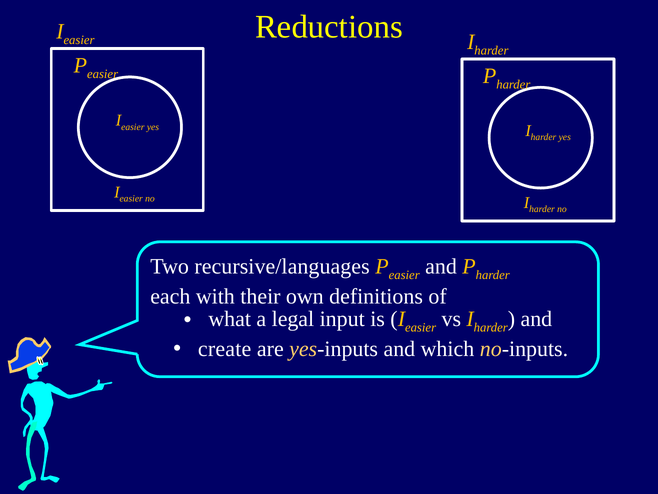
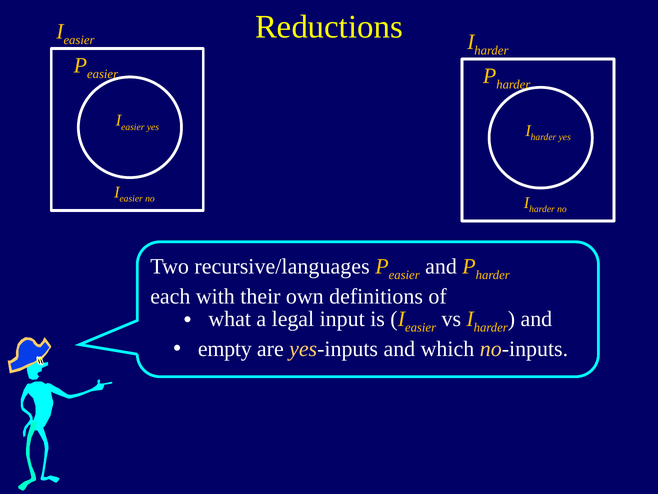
create: create -> empty (225, 349)
